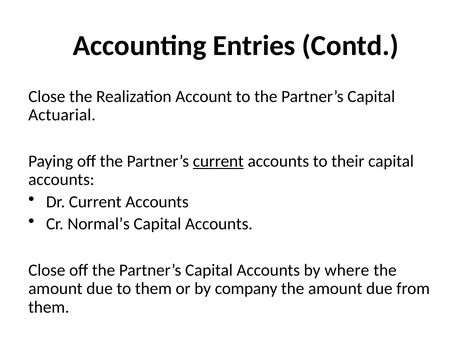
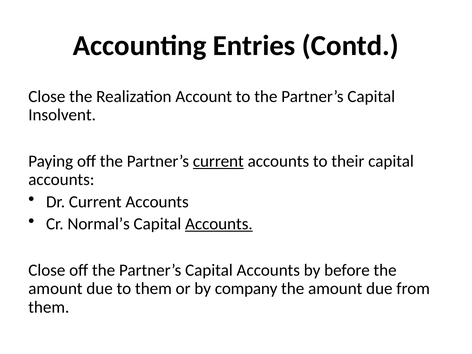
Actuarial: Actuarial -> Insolvent (62, 115)
Accounts underline: none -> present (219, 224)
where: where -> before (347, 270)
